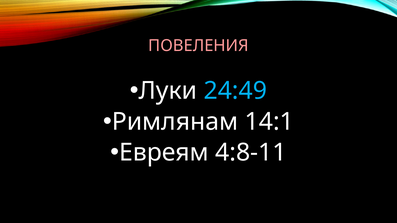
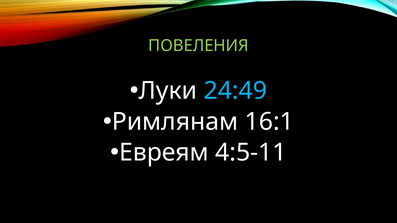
ПОВЕЛЕНИЯ colour: pink -> light green (198, 46)
14:1: 14:1 -> 16:1 (269, 122)
4:8-11: 4:8-11 -> 4:5-11 (251, 153)
